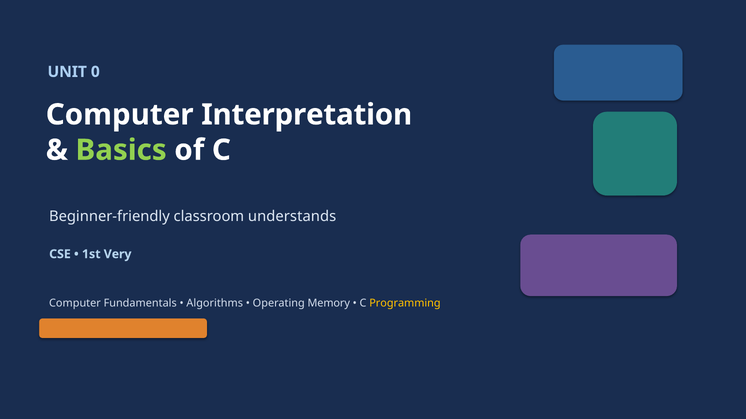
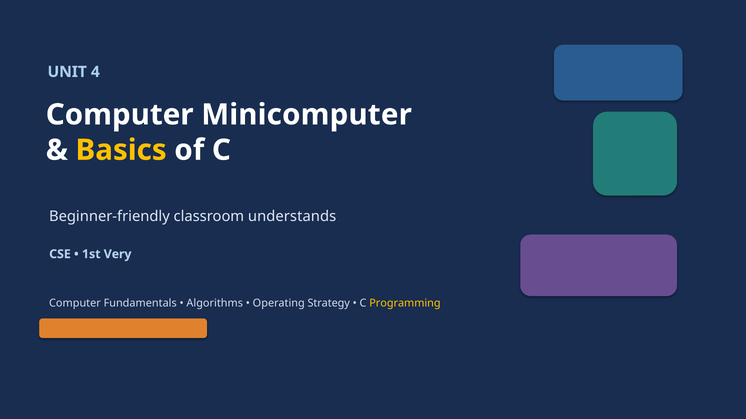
0: 0 -> 4 (95, 72)
Interpretation: Interpretation -> Minicomputer (307, 115)
Basics colour: light green -> yellow (121, 150)
Memory: Memory -> Strategy (329, 304)
